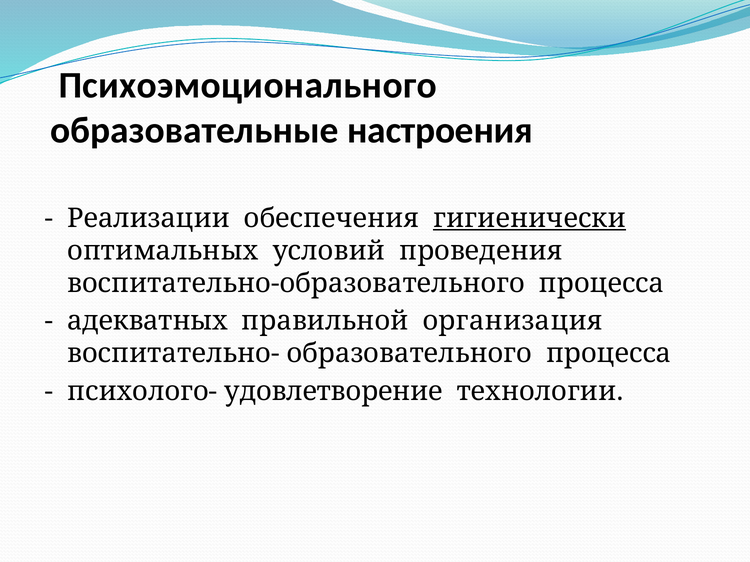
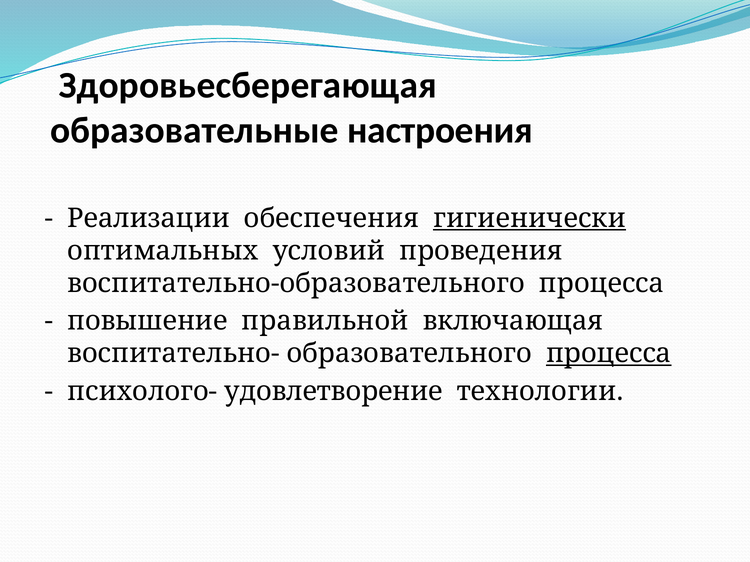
Психоэмоционального: Психоэмоционального -> Здоровьесберегающая (248, 86)
адекватных: адекватных -> повышение (147, 321)
организация: организация -> включающая (513, 321)
процесса underline: none -> present (609, 354)
